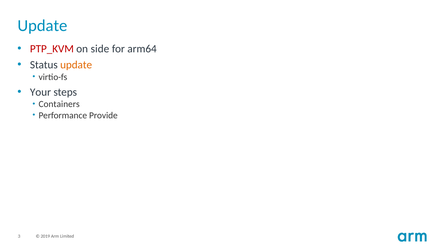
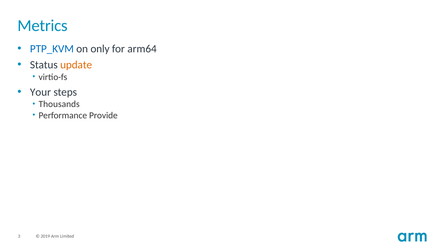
Update: Update -> Metrics (42, 26)
PTP_KVM colour: red -> blue (52, 49)
side: side -> only (100, 49)
Containers: Containers -> Thousands (59, 104)
